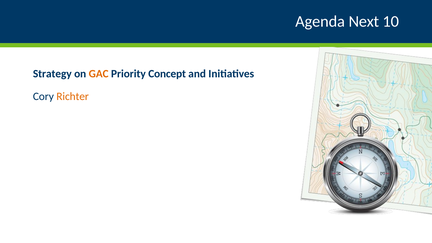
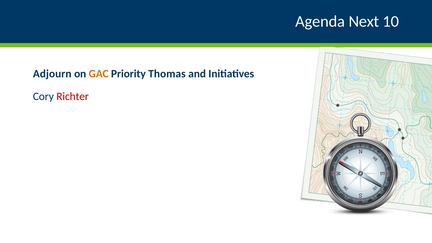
Strategy: Strategy -> Adjourn (52, 74)
Concept: Concept -> Thomas (167, 74)
Richter colour: orange -> red (73, 96)
